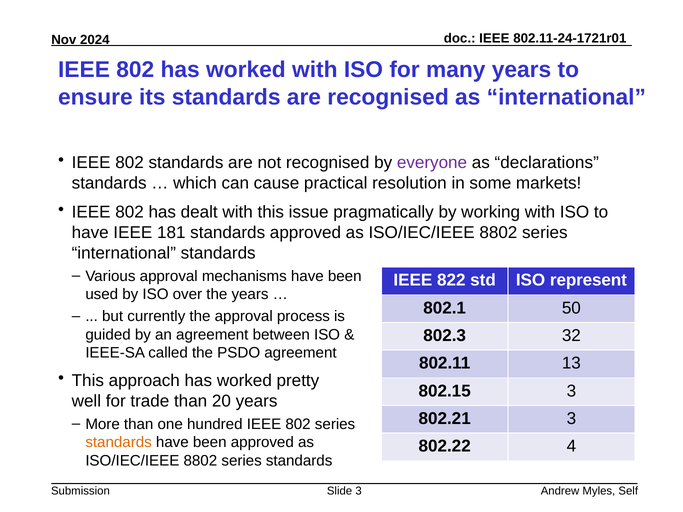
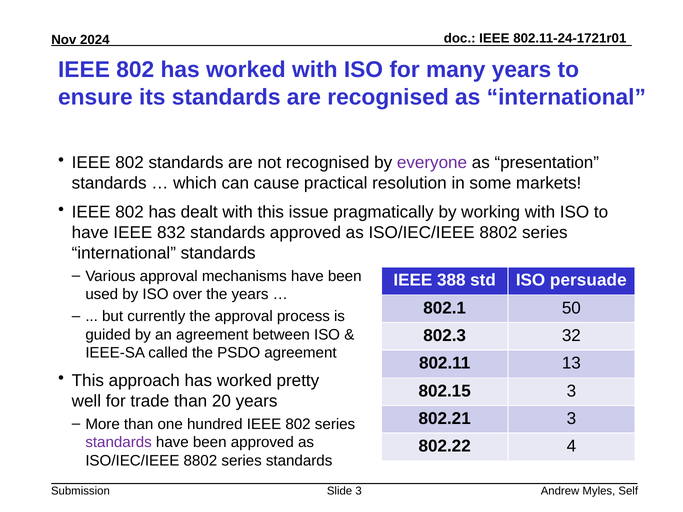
declarations: declarations -> presentation (547, 163)
181: 181 -> 832 (171, 233)
822: 822 -> 388 (451, 280)
represent: represent -> persuade (588, 280)
standards colour: orange -> purple (119, 443)
